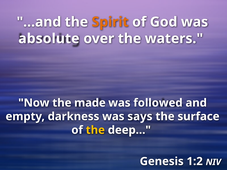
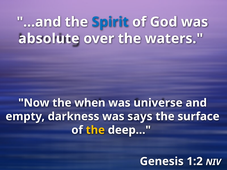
Spirit colour: orange -> blue (110, 22)
made: made -> when (90, 103)
followed: followed -> universe (158, 103)
